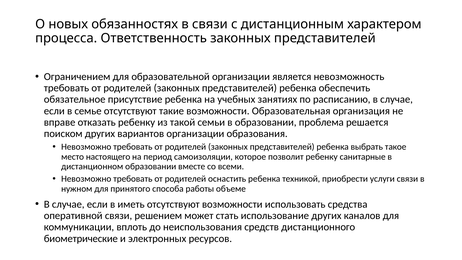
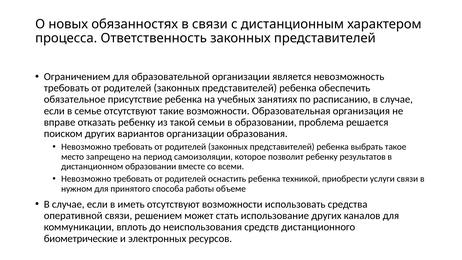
настоящего: настоящего -> запрещено (108, 157)
санитарные: санитарные -> результатов (363, 157)
